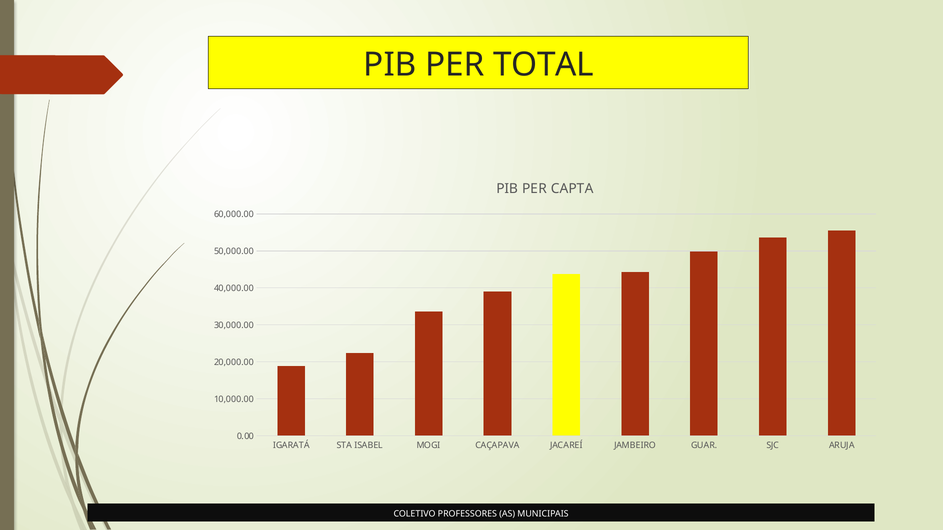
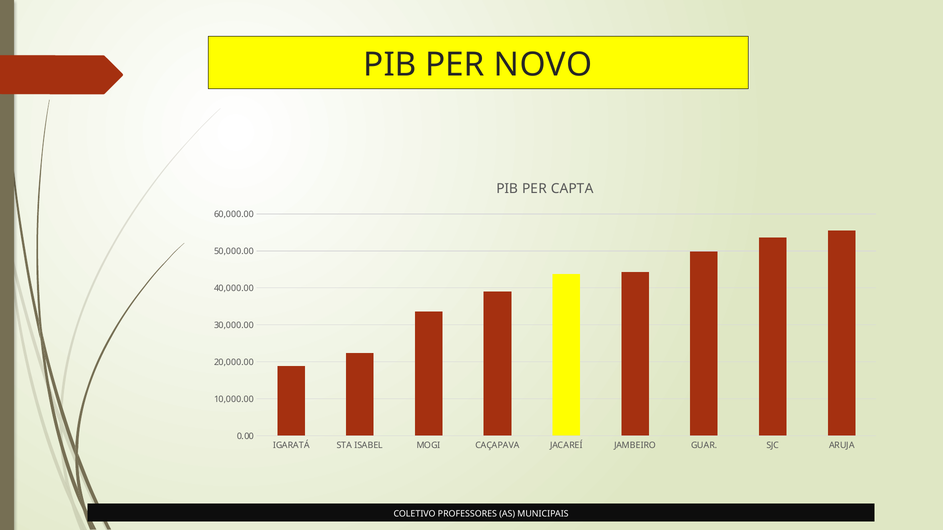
TOTAL: TOTAL -> NOVO (543, 65)
